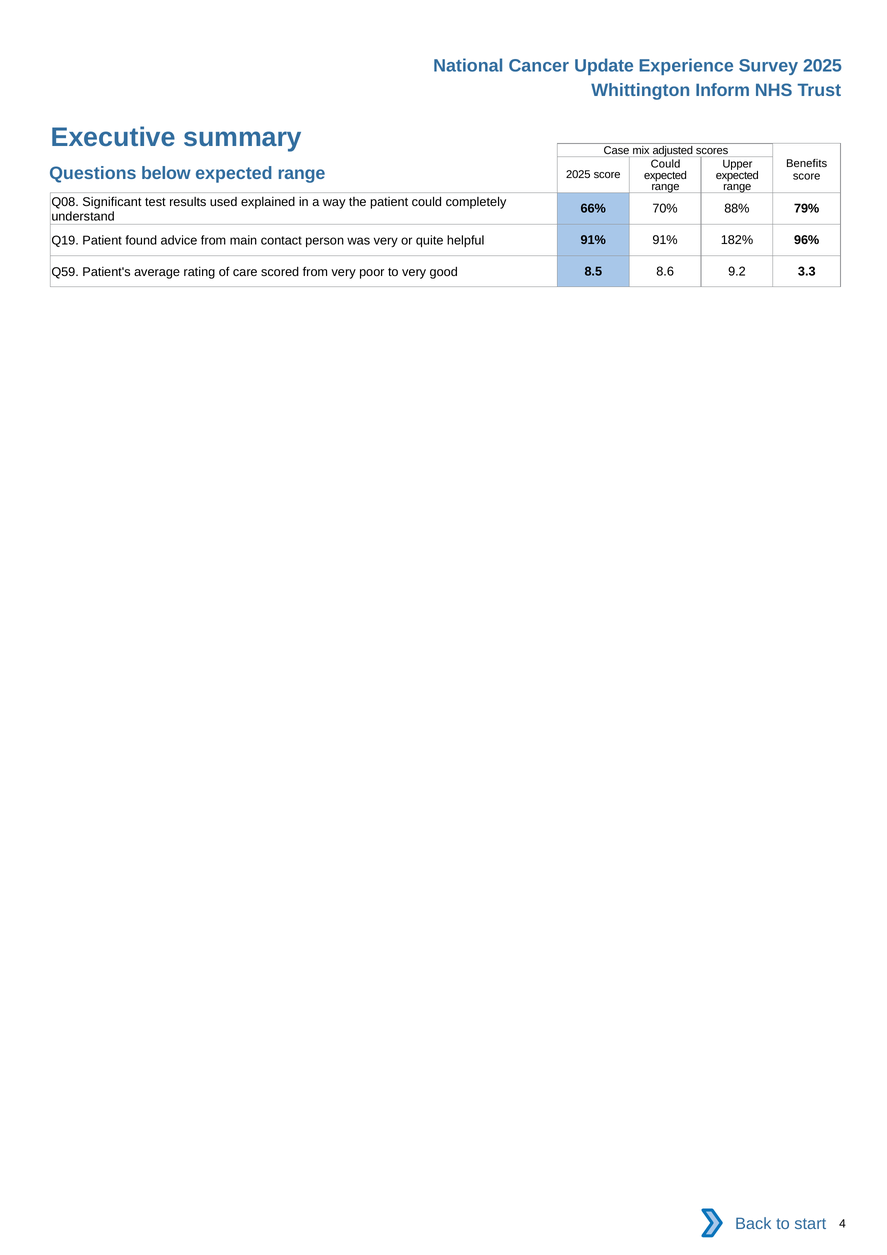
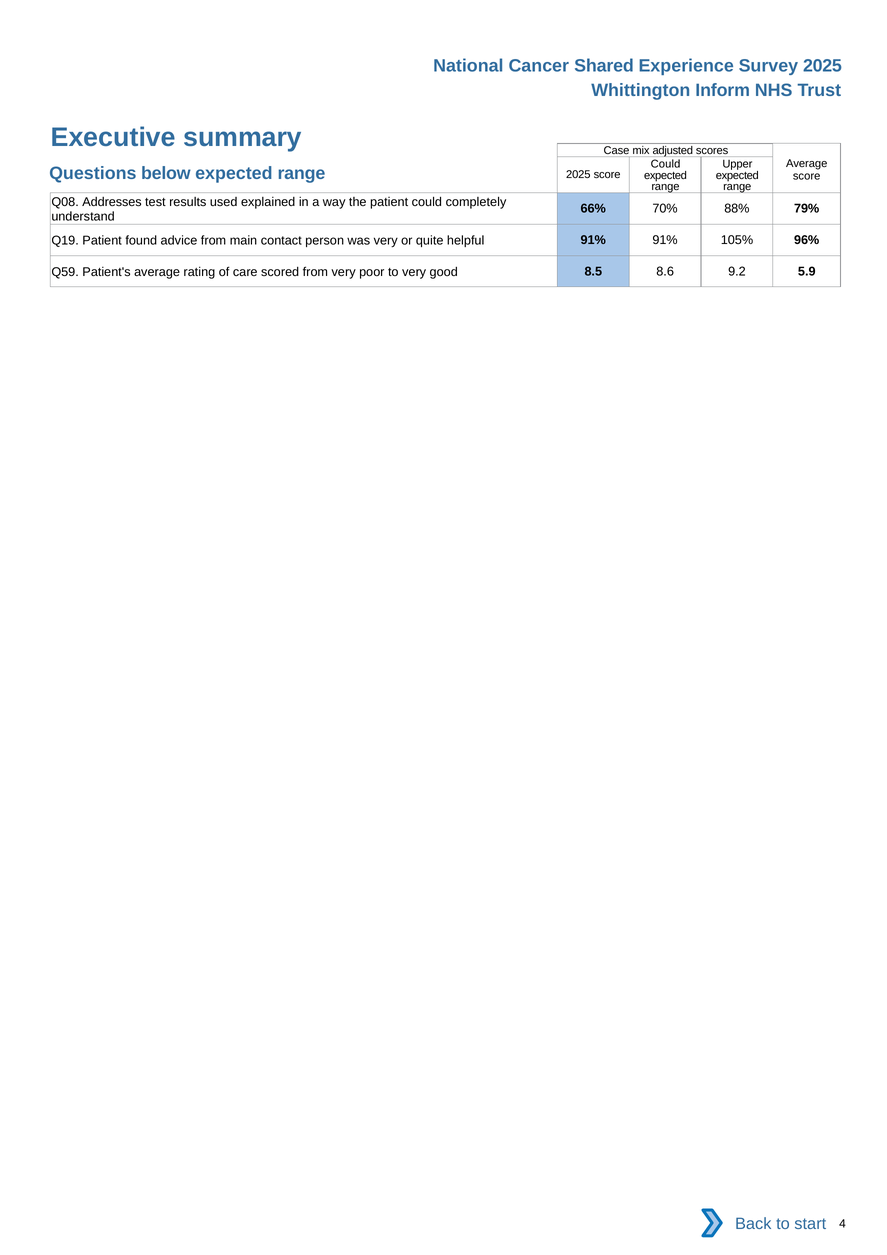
Update: Update -> Shared (604, 66)
Benefits: Benefits -> Average (807, 163)
Significant: Significant -> Addresses (112, 202)
182%: 182% -> 105% (737, 240)
3.3: 3.3 -> 5.9 (807, 271)
